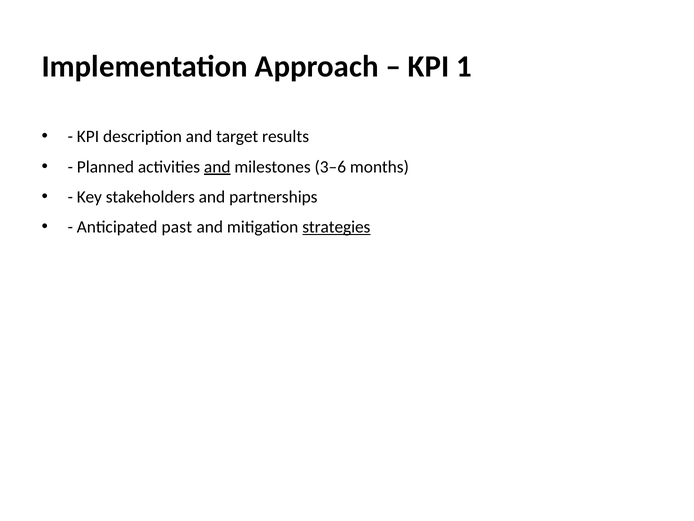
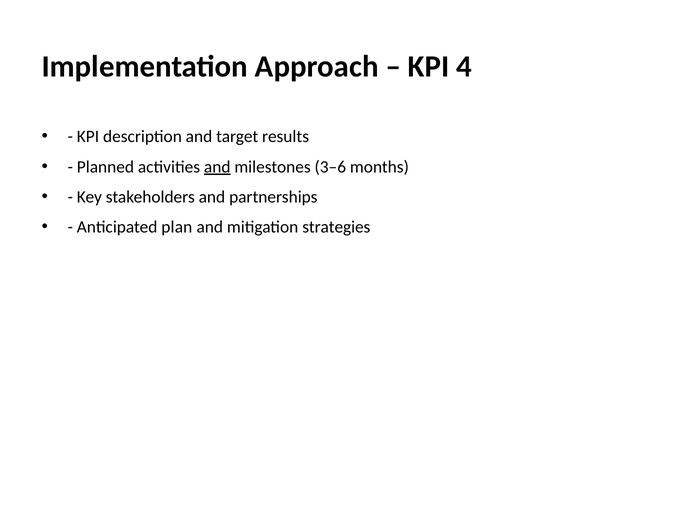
1: 1 -> 4 (464, 66)
past: past -> plan (177, 227)
strategies underline: present -> none (336, 227)
